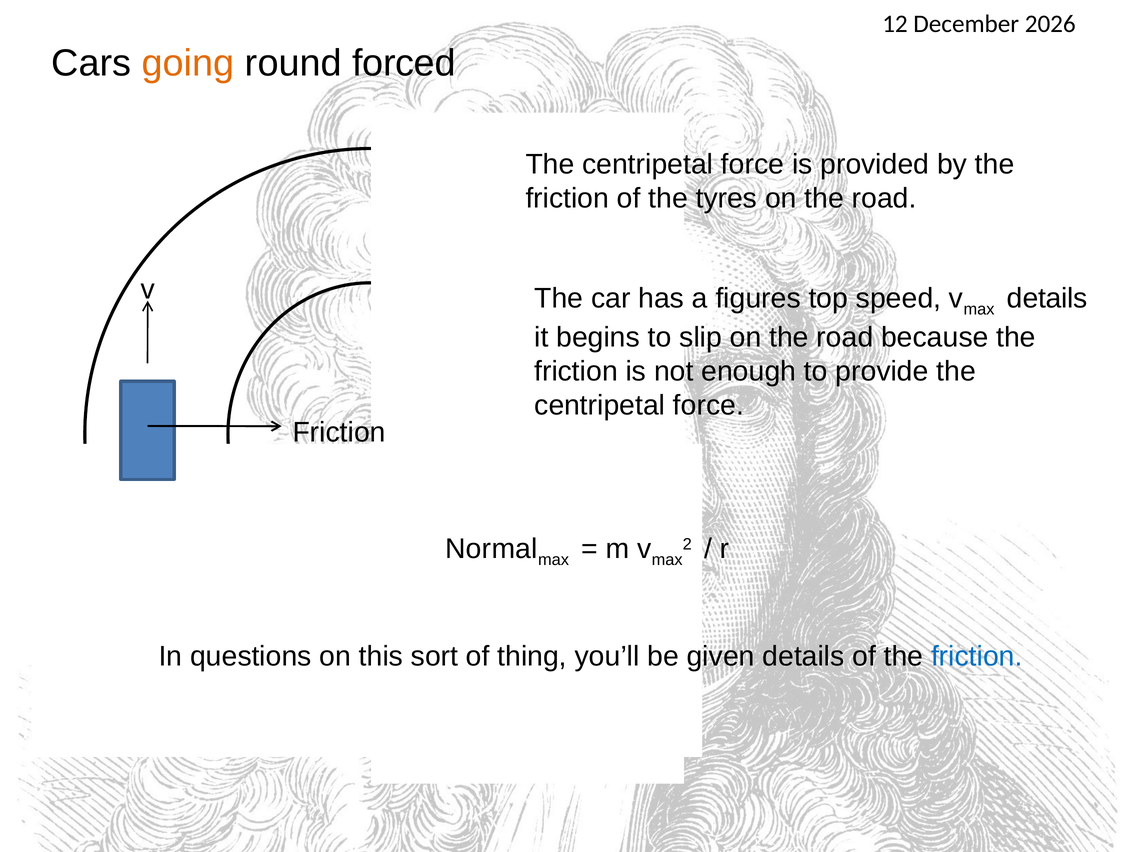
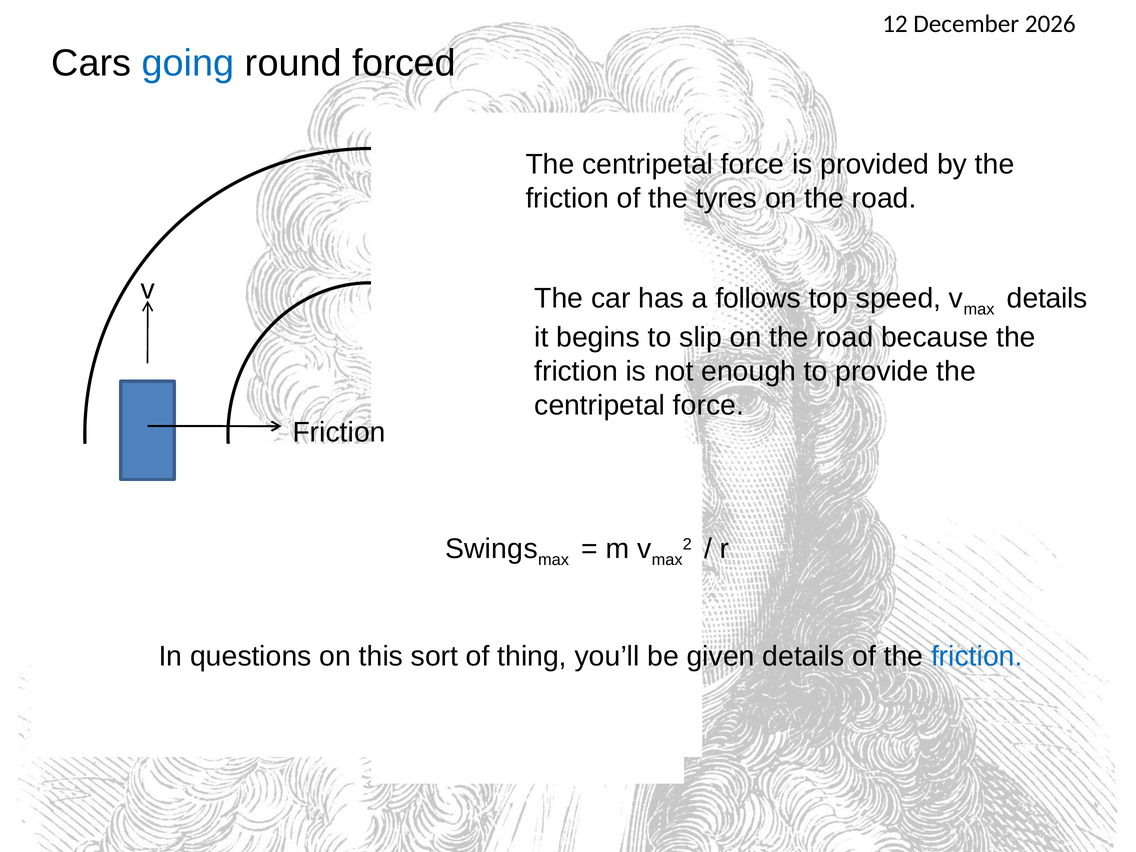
going colour: orange -> blue (188, 63)
figures: figures -> follows (758, 299)
Normal: Normal -> Swings (491, 549)
